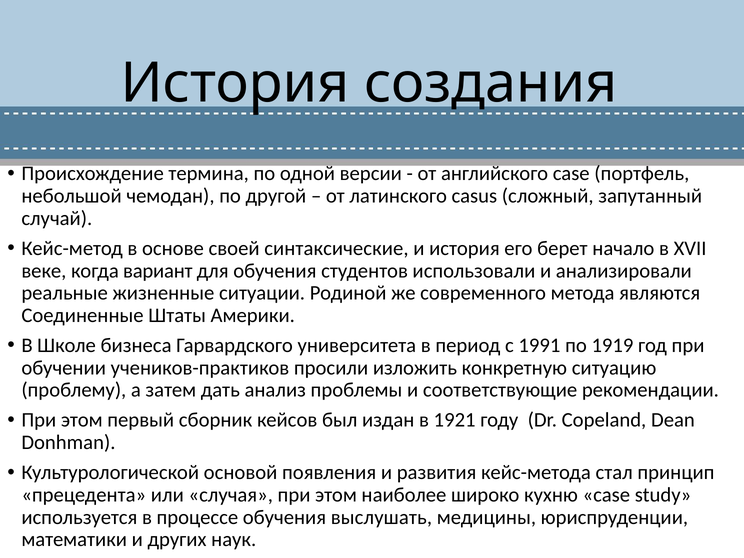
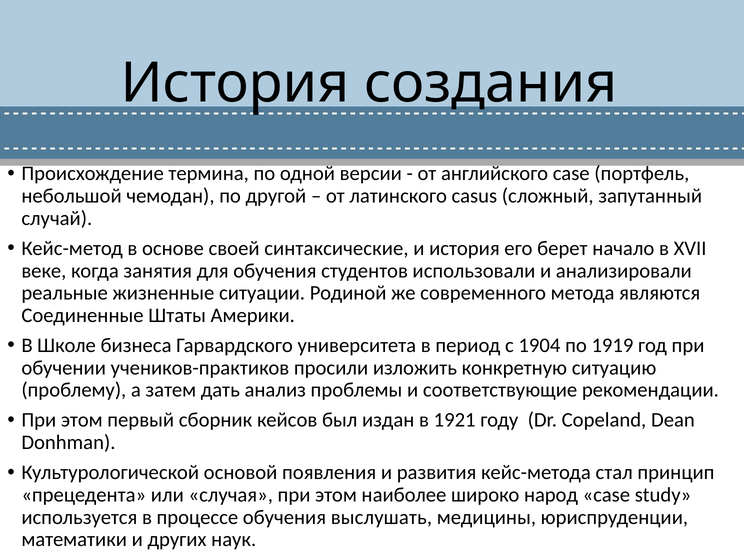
вариант: вариант -> занятия (158, 271)
1991: 1991 -> 1904 (539, 345)
кухню: кухню -> народ (551, 495)
